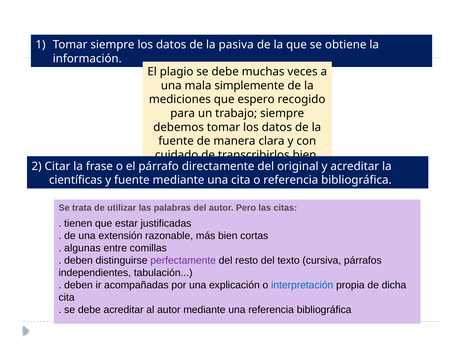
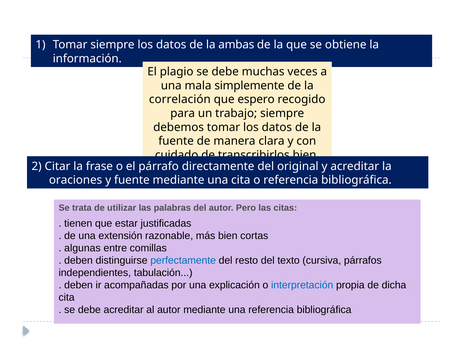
pasiva: pasiva -> ambas (236, 45)
mediciones: mediciones -> correlación (180, 100)
científicas: científicas -> oraciones (76, 180)
perfectamente colour: purple -> blue (183, 261)
